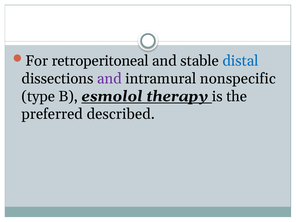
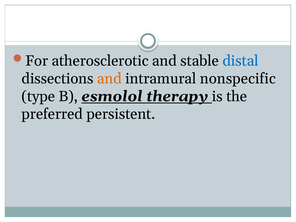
retroperitoneal: retroperitoneal -> atherosclerotic (100, 61)
and colour: purple -> orange (109, 79)
described: described -> persistent (121, 114)
